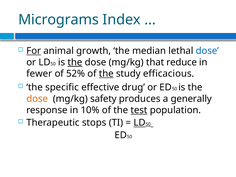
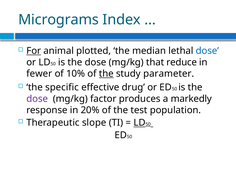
growth: growth -> plotted (94, 51)
the underline: present -> none (75, 62)
52%: 52% -> 10% (76, 74)
efficacious: efficacious -> parameter (169, 74)
dose colour: orange -> purple (37, 99)
safety: safety -> factor (103, 99)
generally: generally -> markedly (191, 99)
10%: 10% -> 20% (90, 110)
test underline: present -> none (139, 110)
stops: stops -> slope (94, 123)
